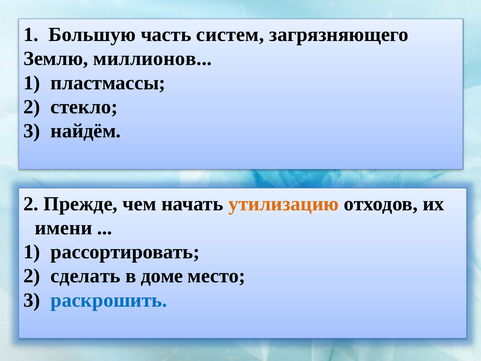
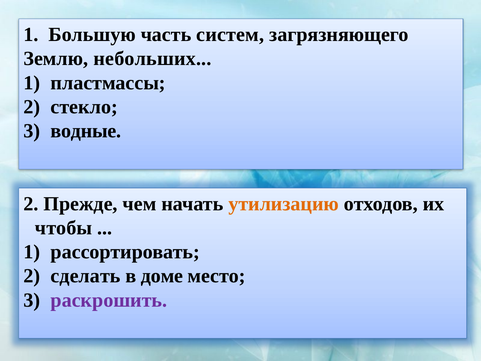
миллионов: миллионов -> небольших (153, 59)
найдём: найдём -> водные (86, 131)
имени: имени -> чтобы (64, 228)
раскрошить colour: blue -> purple (109, 300)
